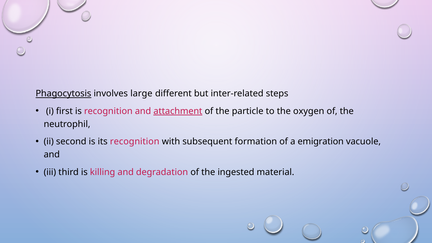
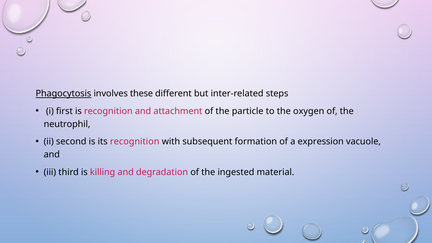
large: large -> these (142, 94)
attachment underline: present -> none (178, 111)
emigration: emigration -> expression (321, 142)
